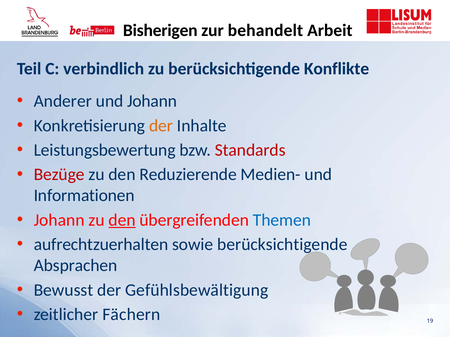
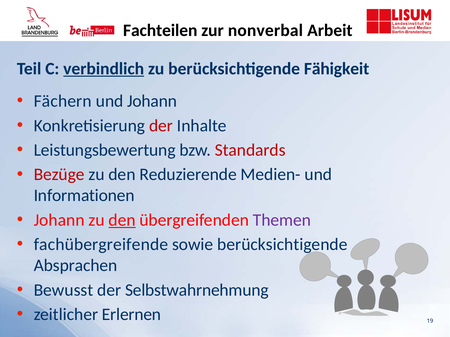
Bisherigen: Bisherigen -> Fachteilen (160, 30)
behandelt: behandelt -> nonverbal (265, 30)
verbindlich underline: none -> present (104, 69)
Konflikte: Konflikte -> Fähigkeit (337, 69)
Anderer: Anderer -> Fächern (63, 101)
der colour: orange -> red (161, 126)
Themen colour: blue -> purple (282, 220)
aufrechtzuerhalten: aufrechtzuerhalten -> fachübergreifende (101, 245)
Gefühlsbewältigung: Gefühlsbewältigung -> Selbstwahrnehmung (197, 290)
Fächern: Fächern -> Erlernen (132, 315)
